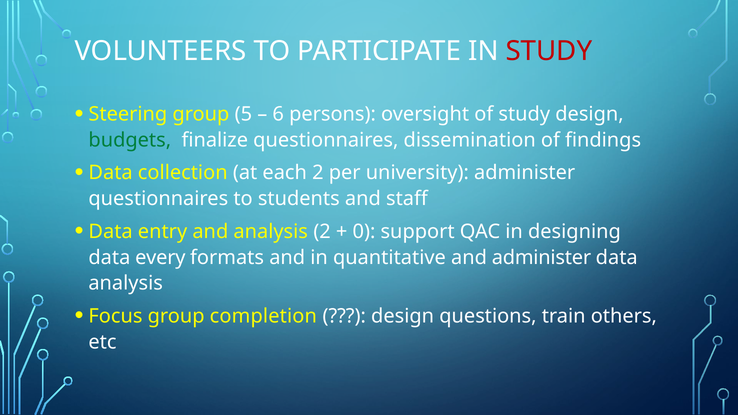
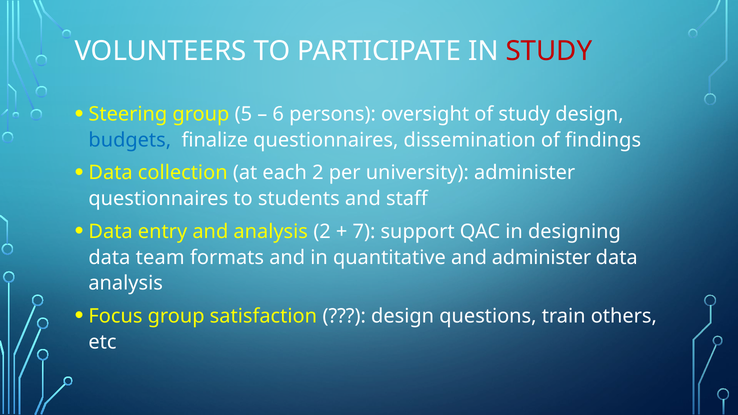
budgets colour: green -> blue (130, 140)
0: 0 -> 7 (364, 232)
every: every -> team (160, 258)
completion: completion -> satisfaction (263, 316)
